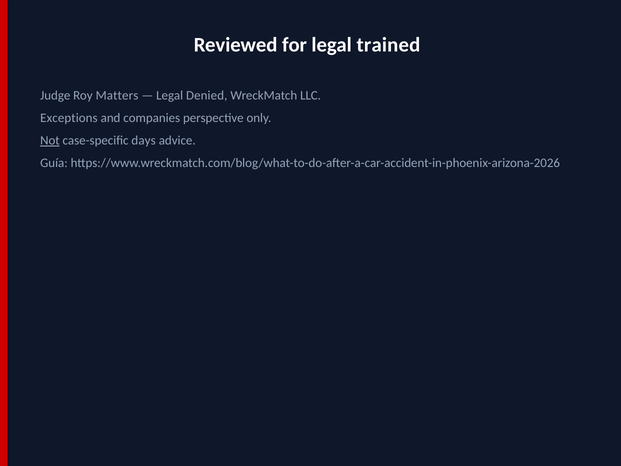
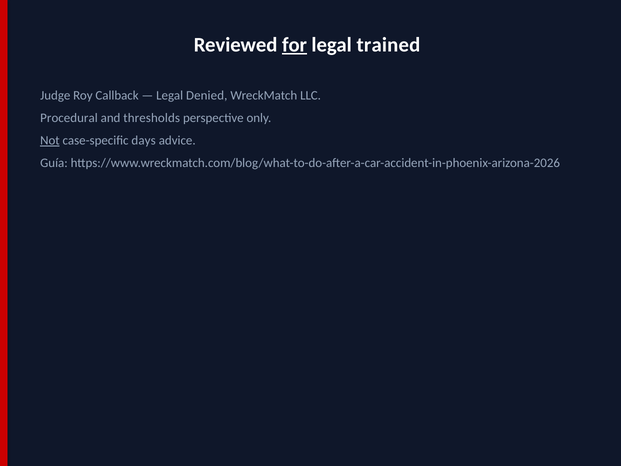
for underline: none -> present (295, 45)
Matters: Matters -> Callback (117, 96)
Exceptions: Exceptions -> Procedural (69, 118)
companies: companies -> thresholds (152, 118)
